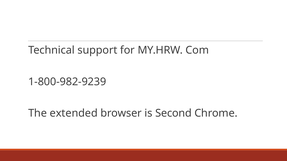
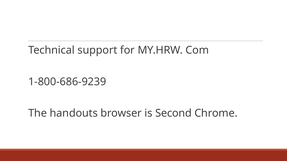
1-800-982-9239: 1-800-982-9239 -> 1-800-686-9239 (67, 82)
extended: extended -> handouts (74, 114)
